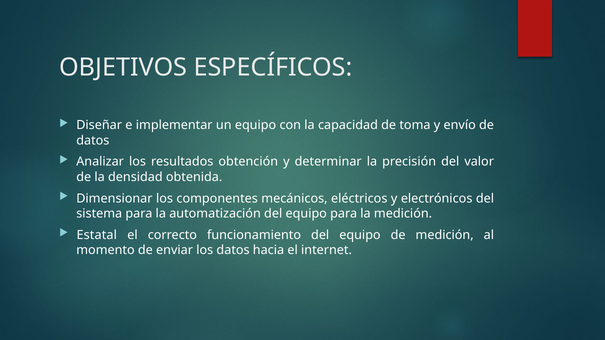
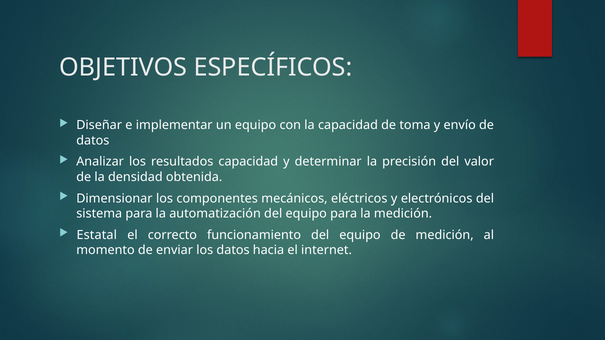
resultados obtención: obtención -> capacidad (248, 162)
